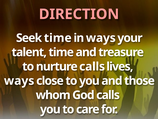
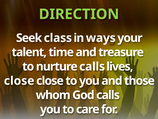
DIRECTION colour: pink -> light green (79, 14)
Seek time: time -> class (58, 38)
ways: ways -> close (19, 80)
